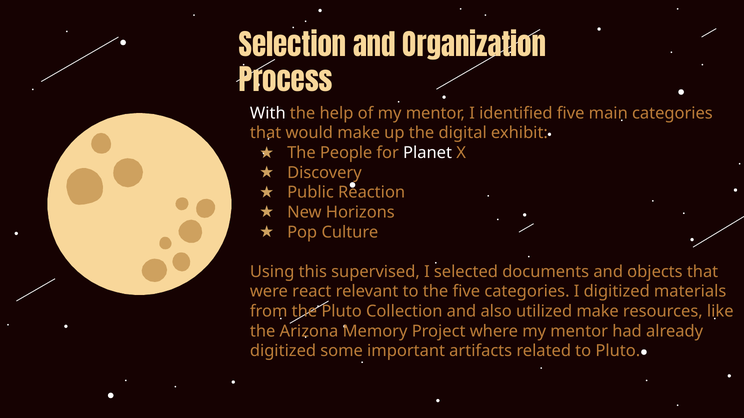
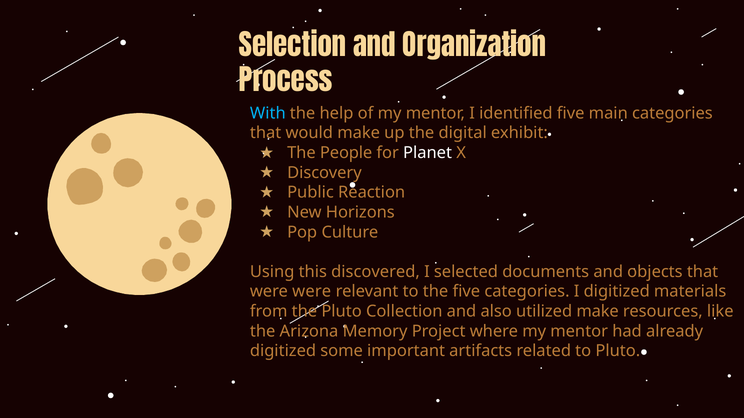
With colour: white -> light blue (268, 113)
supervised: supervised -> discovered (376, 272)
were react: react -> were (312, 292)
